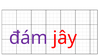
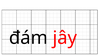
đám colour: purple -> black (28, 38)
